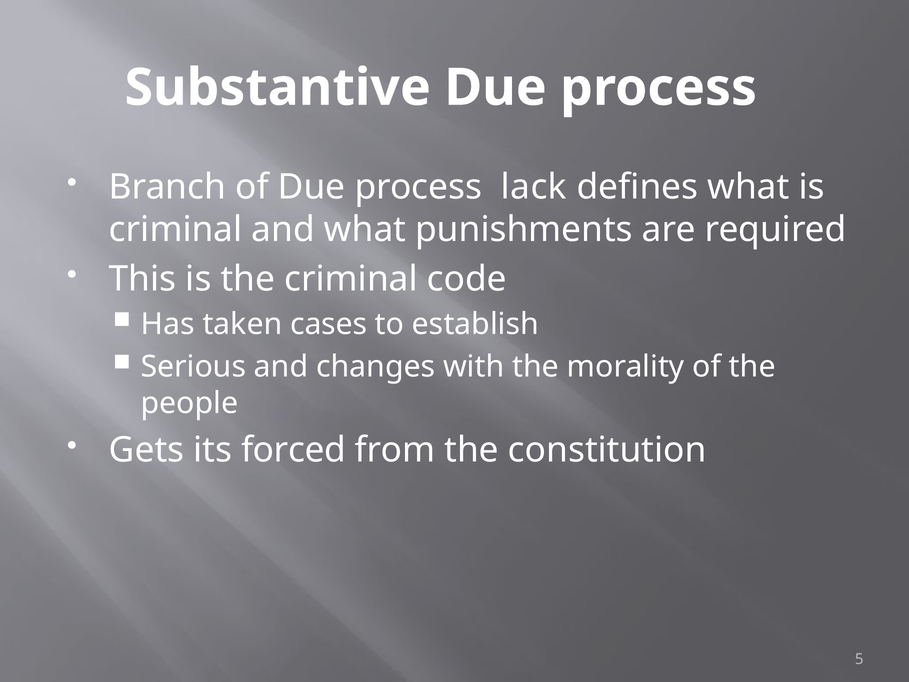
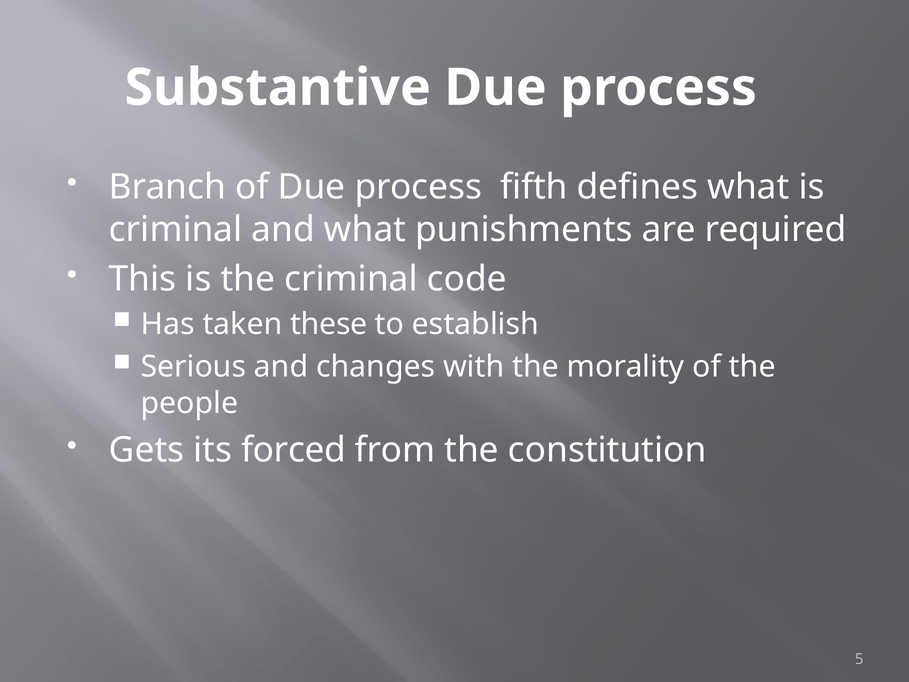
lack: lack -> fifth (534, 187)
cases: cases -> these (329, 324)
